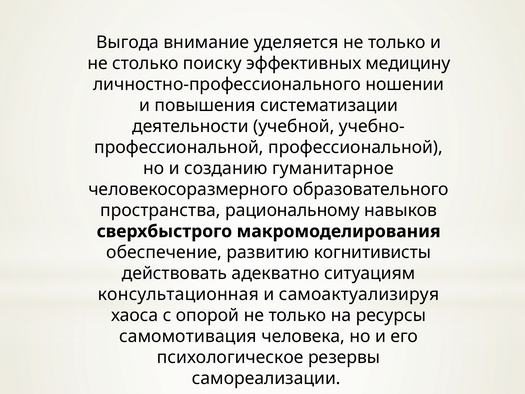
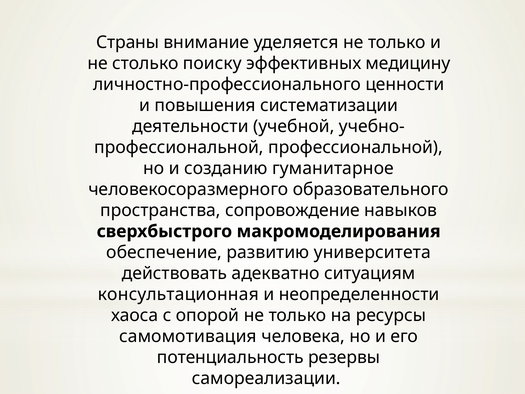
Выгода: Выгода -> Страны (128, 42)
ношении: ношении -> ценности (405, 84)
рациональному: рациональному -> сопровождение (293, 210)
когнитивисты: когнитивисты -> университета (372, 252)
самоактуализируя: самоактуализируя -> неопределенности (359, 294)
психологическое: психологическое -> потенциальность (230, 357)
